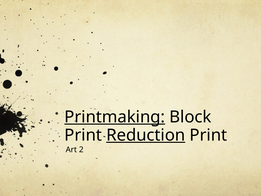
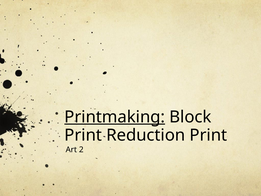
Reduction underline: present -> none (146, 135)
